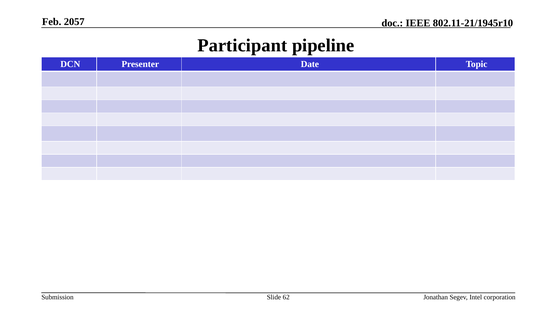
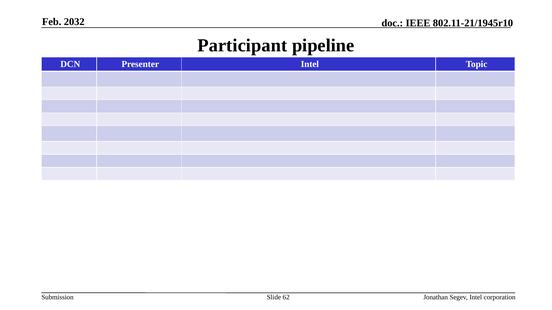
2057: 2057 -> 2032 (74, 22)
Presenter Date: Date -> Intel (310, 64)
